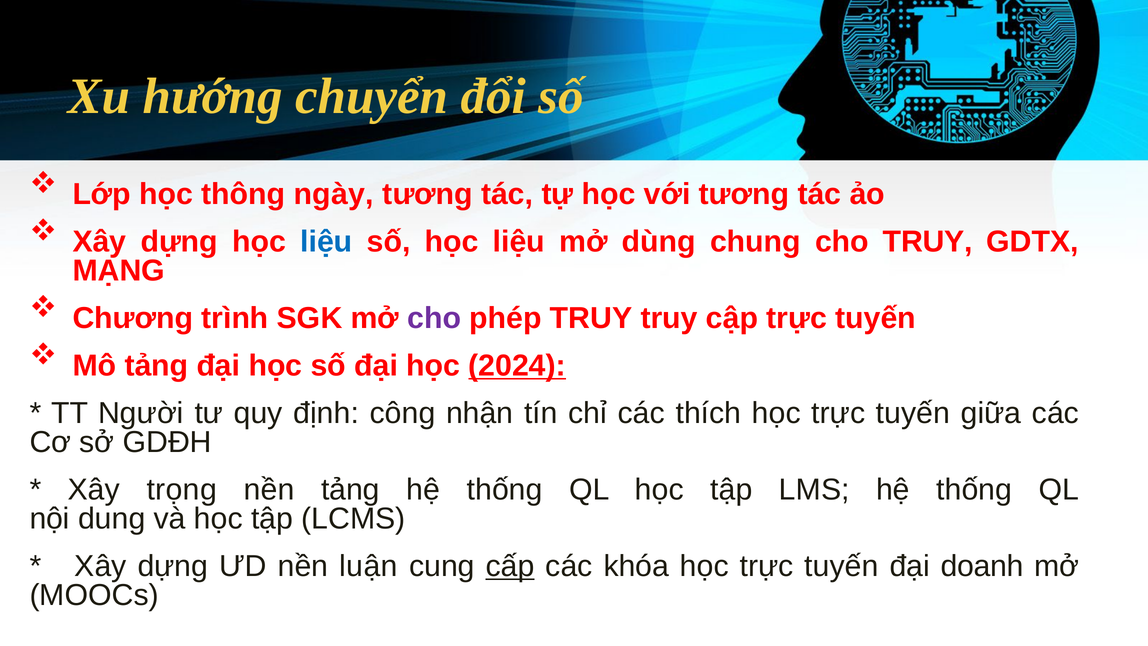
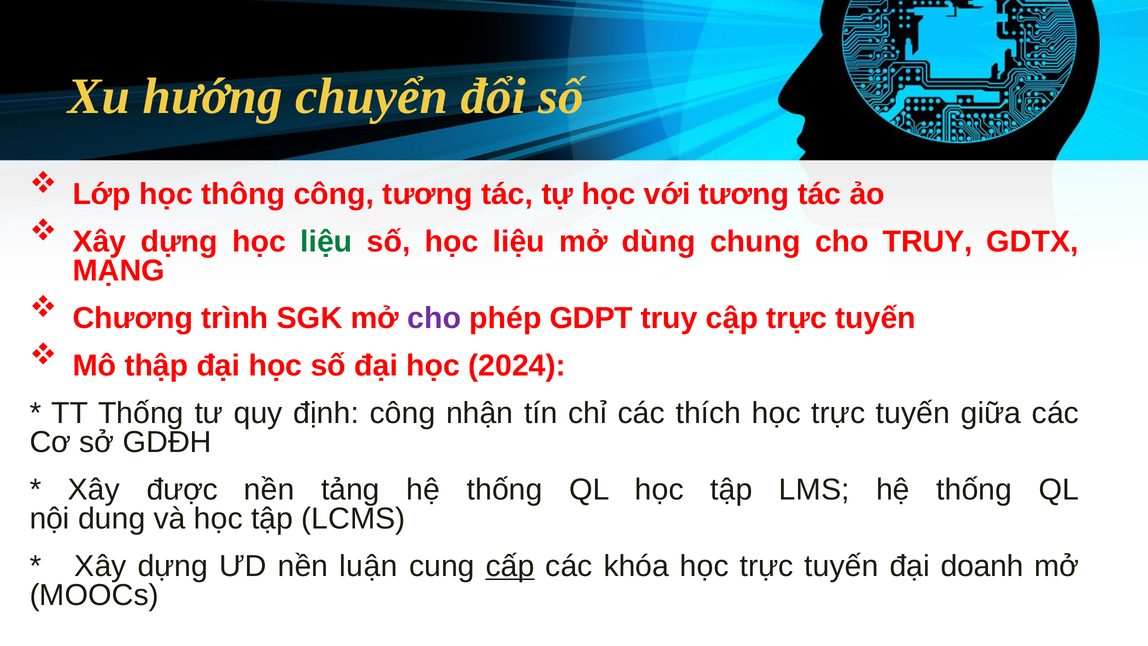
thông ngày: ngày -> công (334, 194)
liệu colour: blue -> green (326, 242)
phép TRUY: TRUY -> GDPT (591, 318)
Mô tảng: tảng -> thập (156, 366)
2024 underline: present -> none (517, 366)
TT Người: Người -> Thống (141, 413)
trọng: trọng -> được (182, 489)
